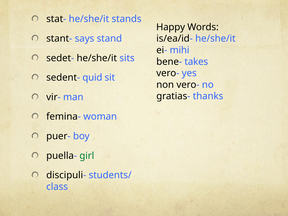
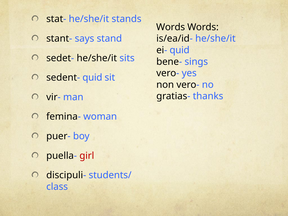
Happy: Happy -> Words (171, 27)
ei- mihi: mihi -> quid (180, 50)
takes: takes -> sings (196, 62)
girl colour: green -> red (87, 156)
